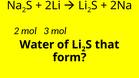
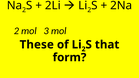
Water: Water -> These (37, 45)
